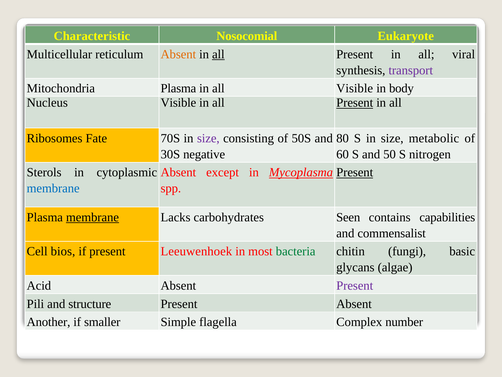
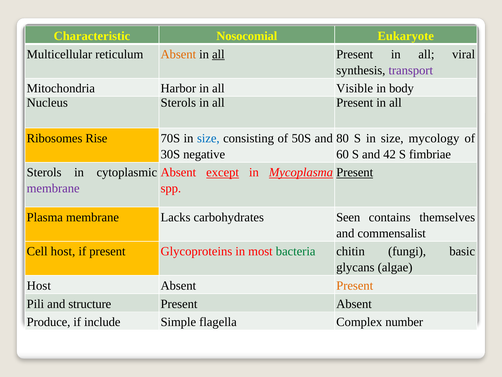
Mitochondria Plasma: Plasma -> Harbor (178, 88)
Nucleus Visible: Visible -> Sterols (178, 103)
Present underline: present -> none (355, 103)
Fate: Fate -> Rise (96, 138)
size colour: purple -> blue (208, 138)
metabolic: metabolic -> mycology (434, 138)
50: 50 -> 42 (390, 154)
nitrogen: nitrogen -> fimbriae (430, 154)
except underline: none -> present (223, 172)
membrane colour: blue -> purple (53, 188)
membrane underline: present -> none (92, 217)
capabilities: capabilities -> themselves (447, 217)
Cell bios: bios -> host (63, 251)
Leeuwenhoek: Leeuwenhoek -> Glycoproteins (196, 251)
Acid: Acid -> Host (39, 285)
Present colour: purple -> orange (355, 285)
Another: Another -> Produce (49, 322)
smaller: smaller -> include (102, 322)
